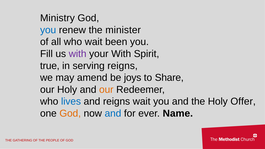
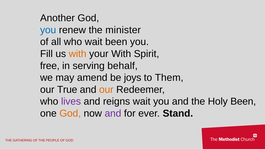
Ministry: Ministry -> Another (57, 18)
with colour: purple -> orange (78, 54)
true: true -> free (50, 66)
serving reigns: reigns -> behalf (123, 66)
Share: Share -> Them (169, 78)
our Holy: Holy -> True (67, 90)
lives colour: blue -> purple (71, 102)
Holy Offer: Offer -> Been (243, 102)
and colour: blue -> purple (113, 113)
Name: Name -> Stand (178, 113)
